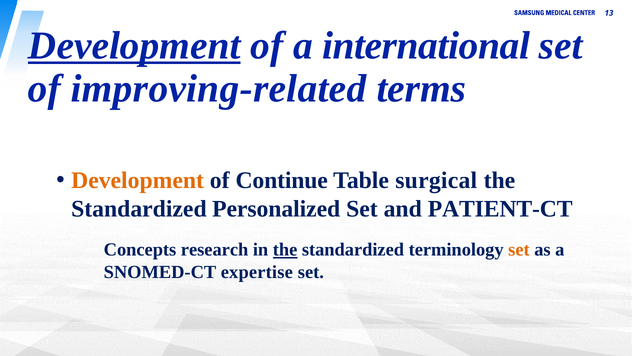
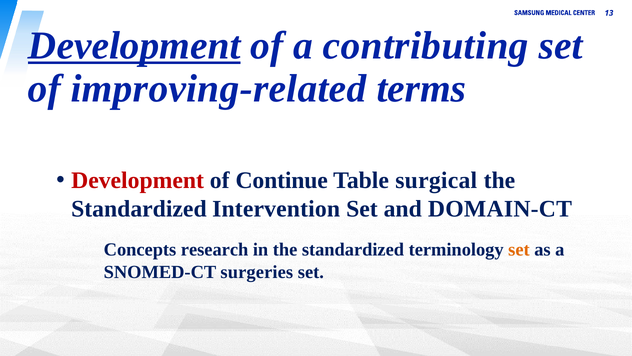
international: international -> contributing (426, 46)
Development colour: orange -> red (138, 180)
Personalized: Personalized -> Intervention (276, 209)
PATIENT-CT: PATIENT-CT -> DOMAIN-CT (500, 209)
the underline: present -> none (285, 249)
expertise: expertise -> surgeries (257, 272)
